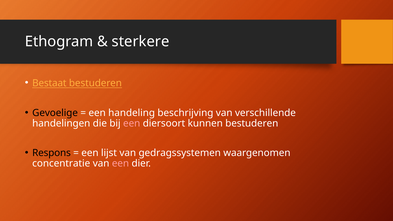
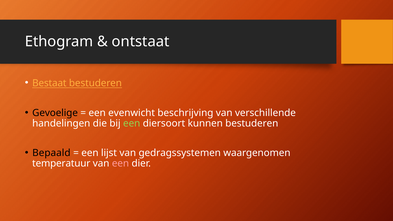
sterkere: sterkere -> ontstaat (141, 42)
handeling: handeling -> evenwicht (132, 113)
een colour: pink -> light green (132, 124)
Respons: Respons -> Bepaald (51, 153)
concentratie: concentratie -> temperatuur (61, 164)
